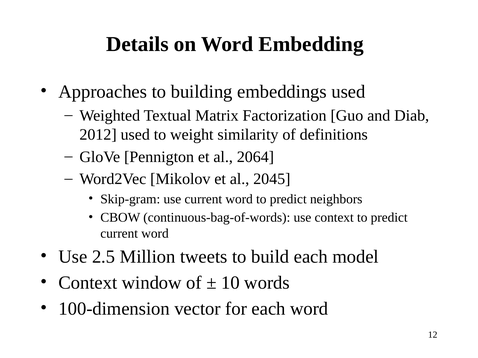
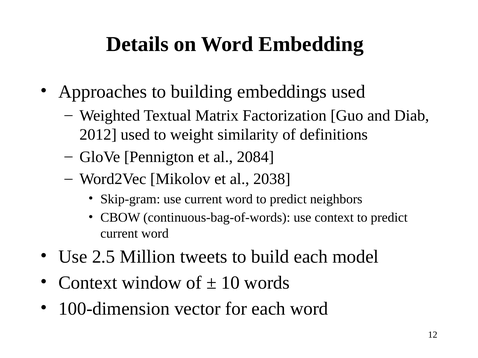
2064: 2064 -> 2084 (255, 157)
2045: 2045 -> 2038 (272, 179)
